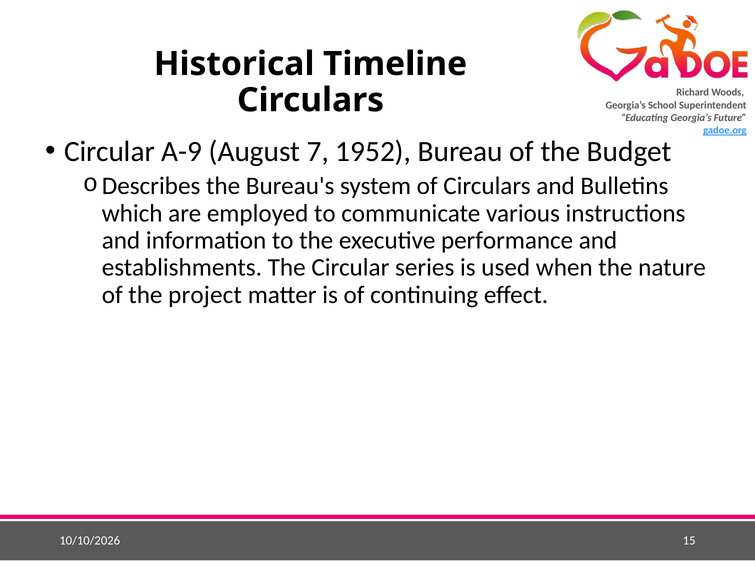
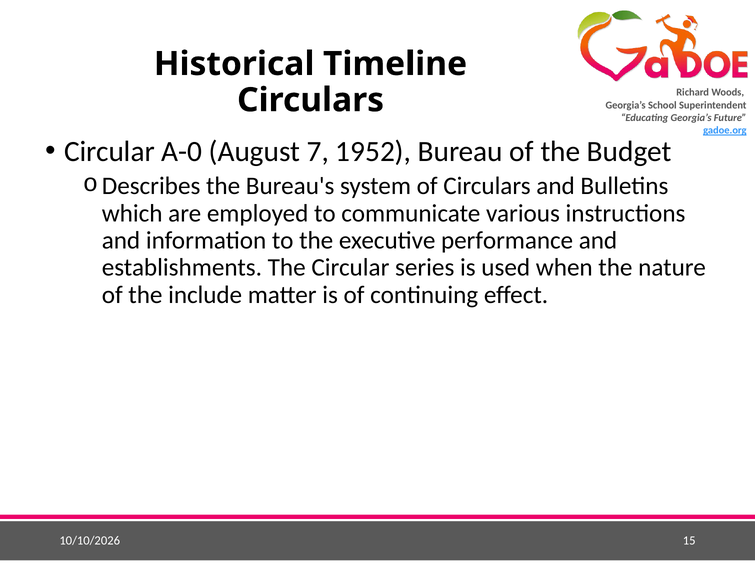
A-9: A-9 -> A-0 (182, 152)
project: project -> include (205, 295)
